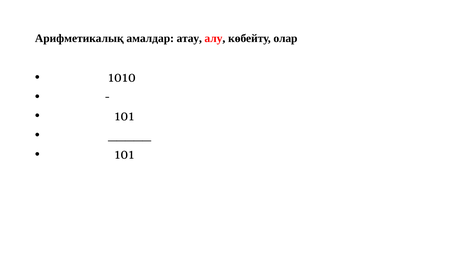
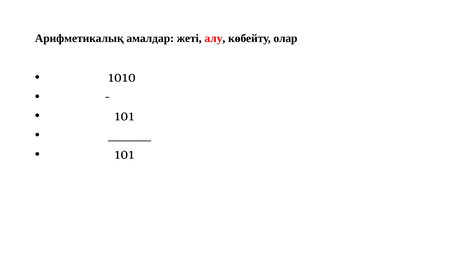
атау: атау -> жеті (189, 38)
